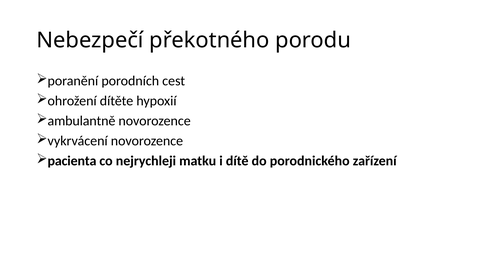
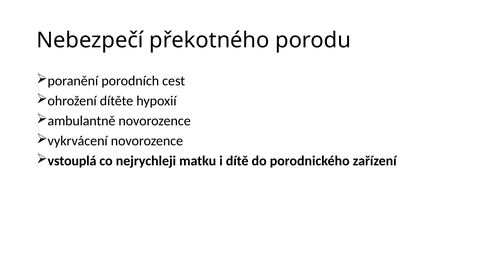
pacienta: pacienta -> vstouplá (72, 161)
